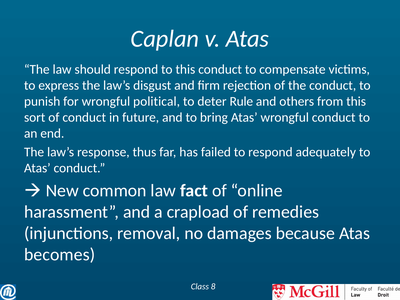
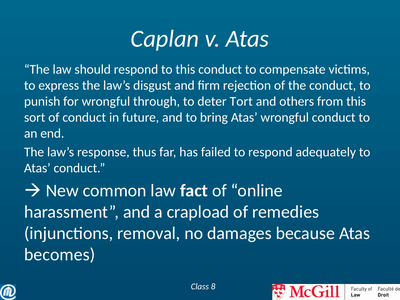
political: political -> through (157, 102)
Rule: Rule -> Tort (241, 102)
